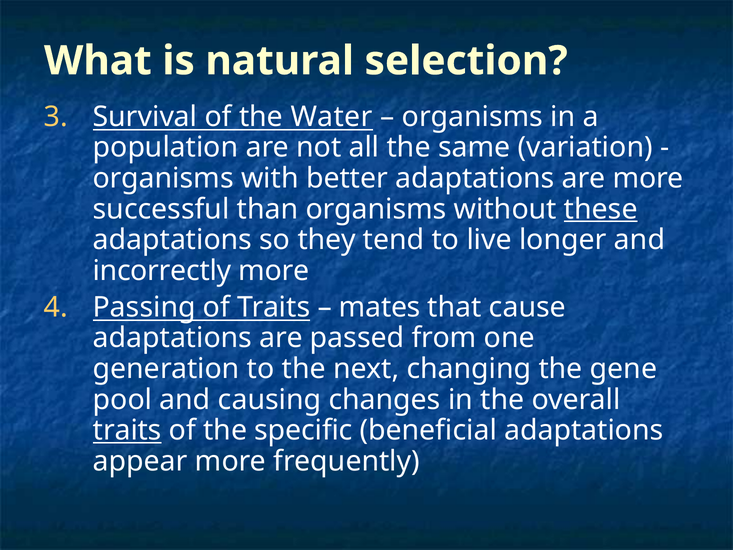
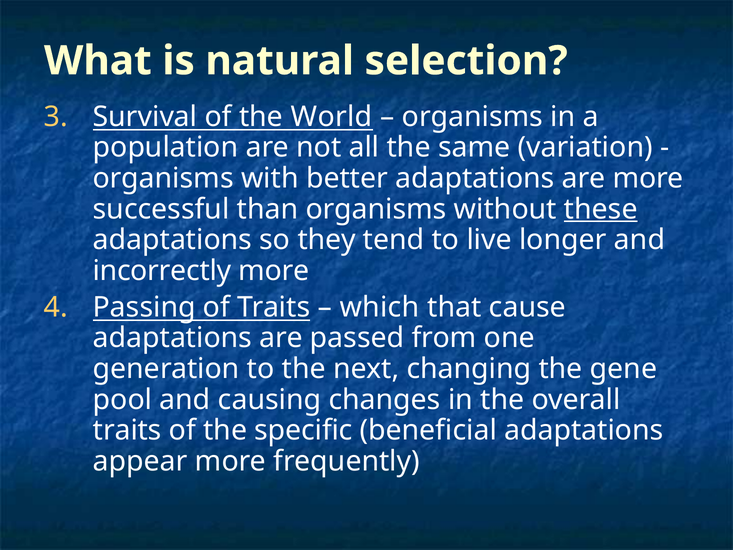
Water: Water -> World (332, 117)
mates: mates -> which (379, 307)
traits underline: present -> none (127, 430)
